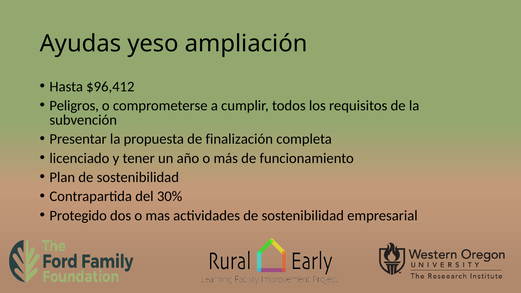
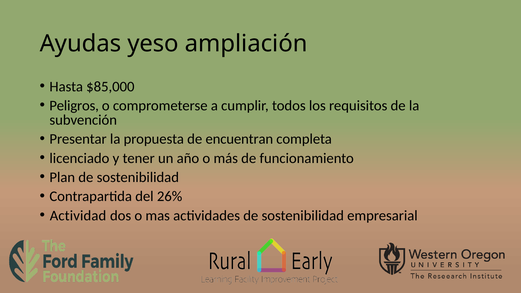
$96,412: $96,412 -> $85,000 (110, 87)
finalización: finalización -> encuentran (239, 139)
30%: 30% -> 26% (170, 196)
Protegido: Protegido -> Actividad (78, 216)
